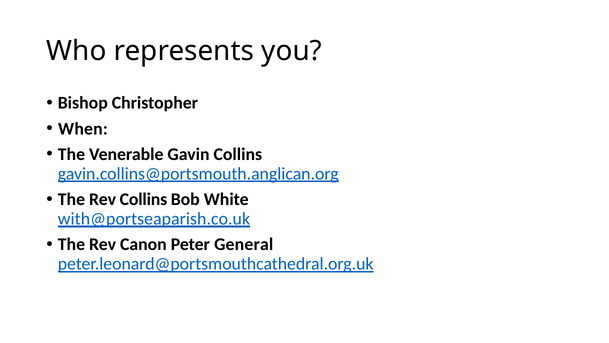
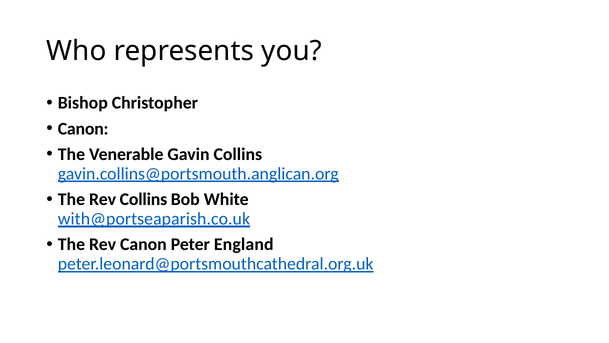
When: When -> Canon (83, 128)
General: General -> England (244, 244)
